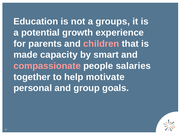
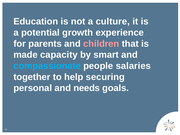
groups: groups -> culture (113, 22)
compassionate colour: pink -> light blue (47, 66)
motivate: motivate -> securing (105, 77)
group: group -> needs (87, 88)
